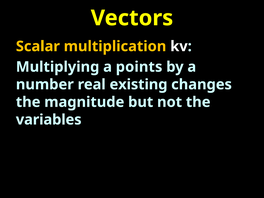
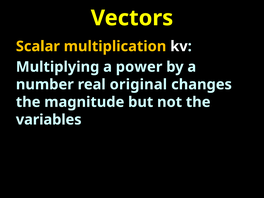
points: points -> power (139, 67)
existing: existing -> original (138, 84)
